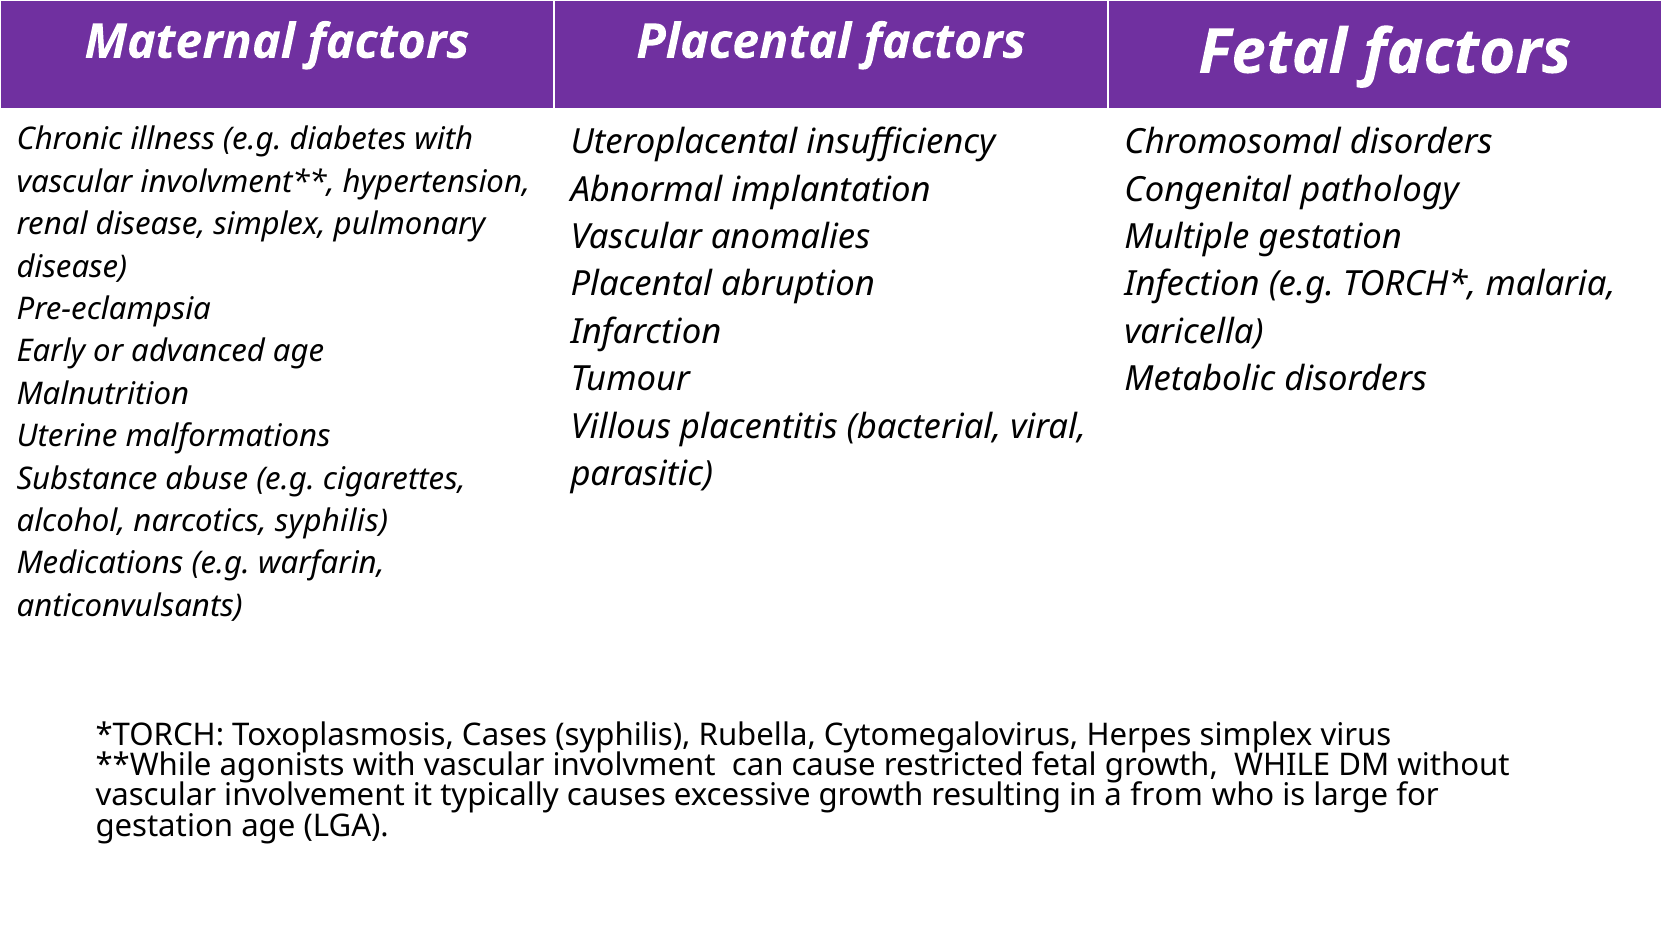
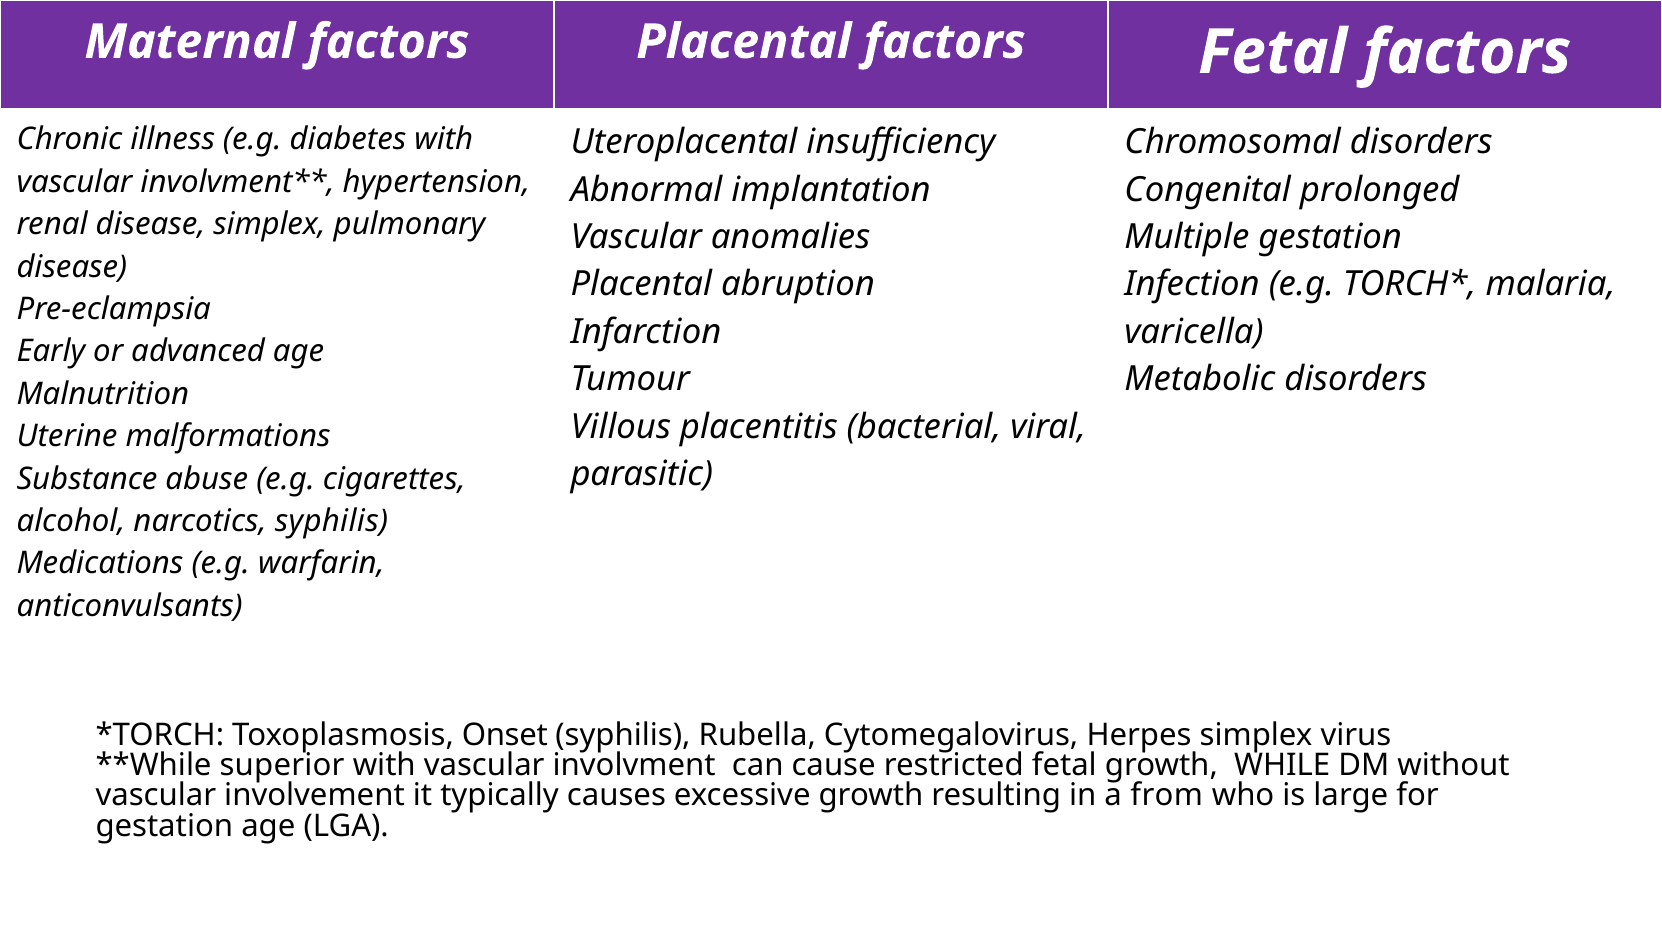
pathology: pathology -> prolonged (1380, 190)
Cases: Cases -> Onset (505, 735)
agonists: agonists -> superior (282, 765)
